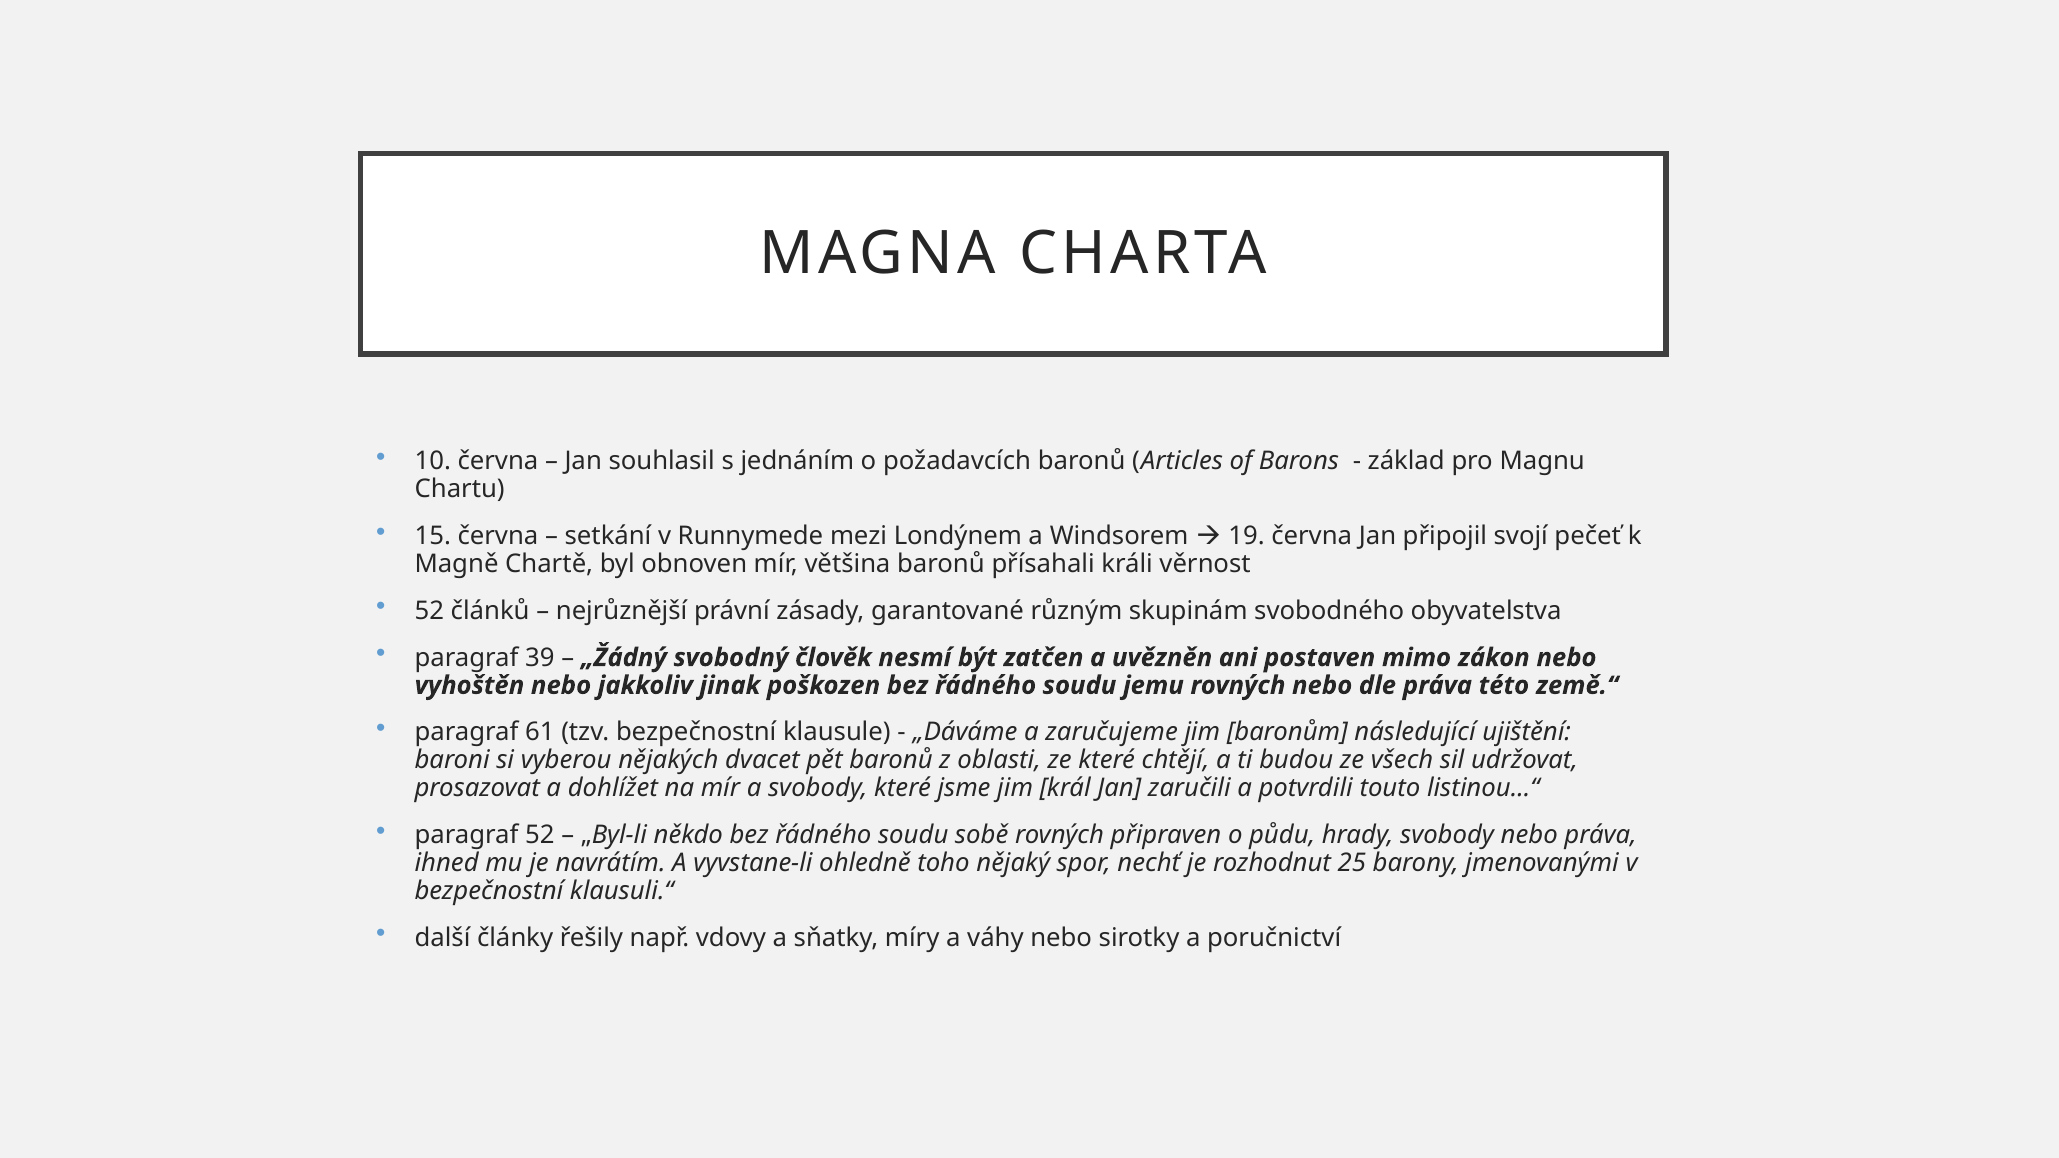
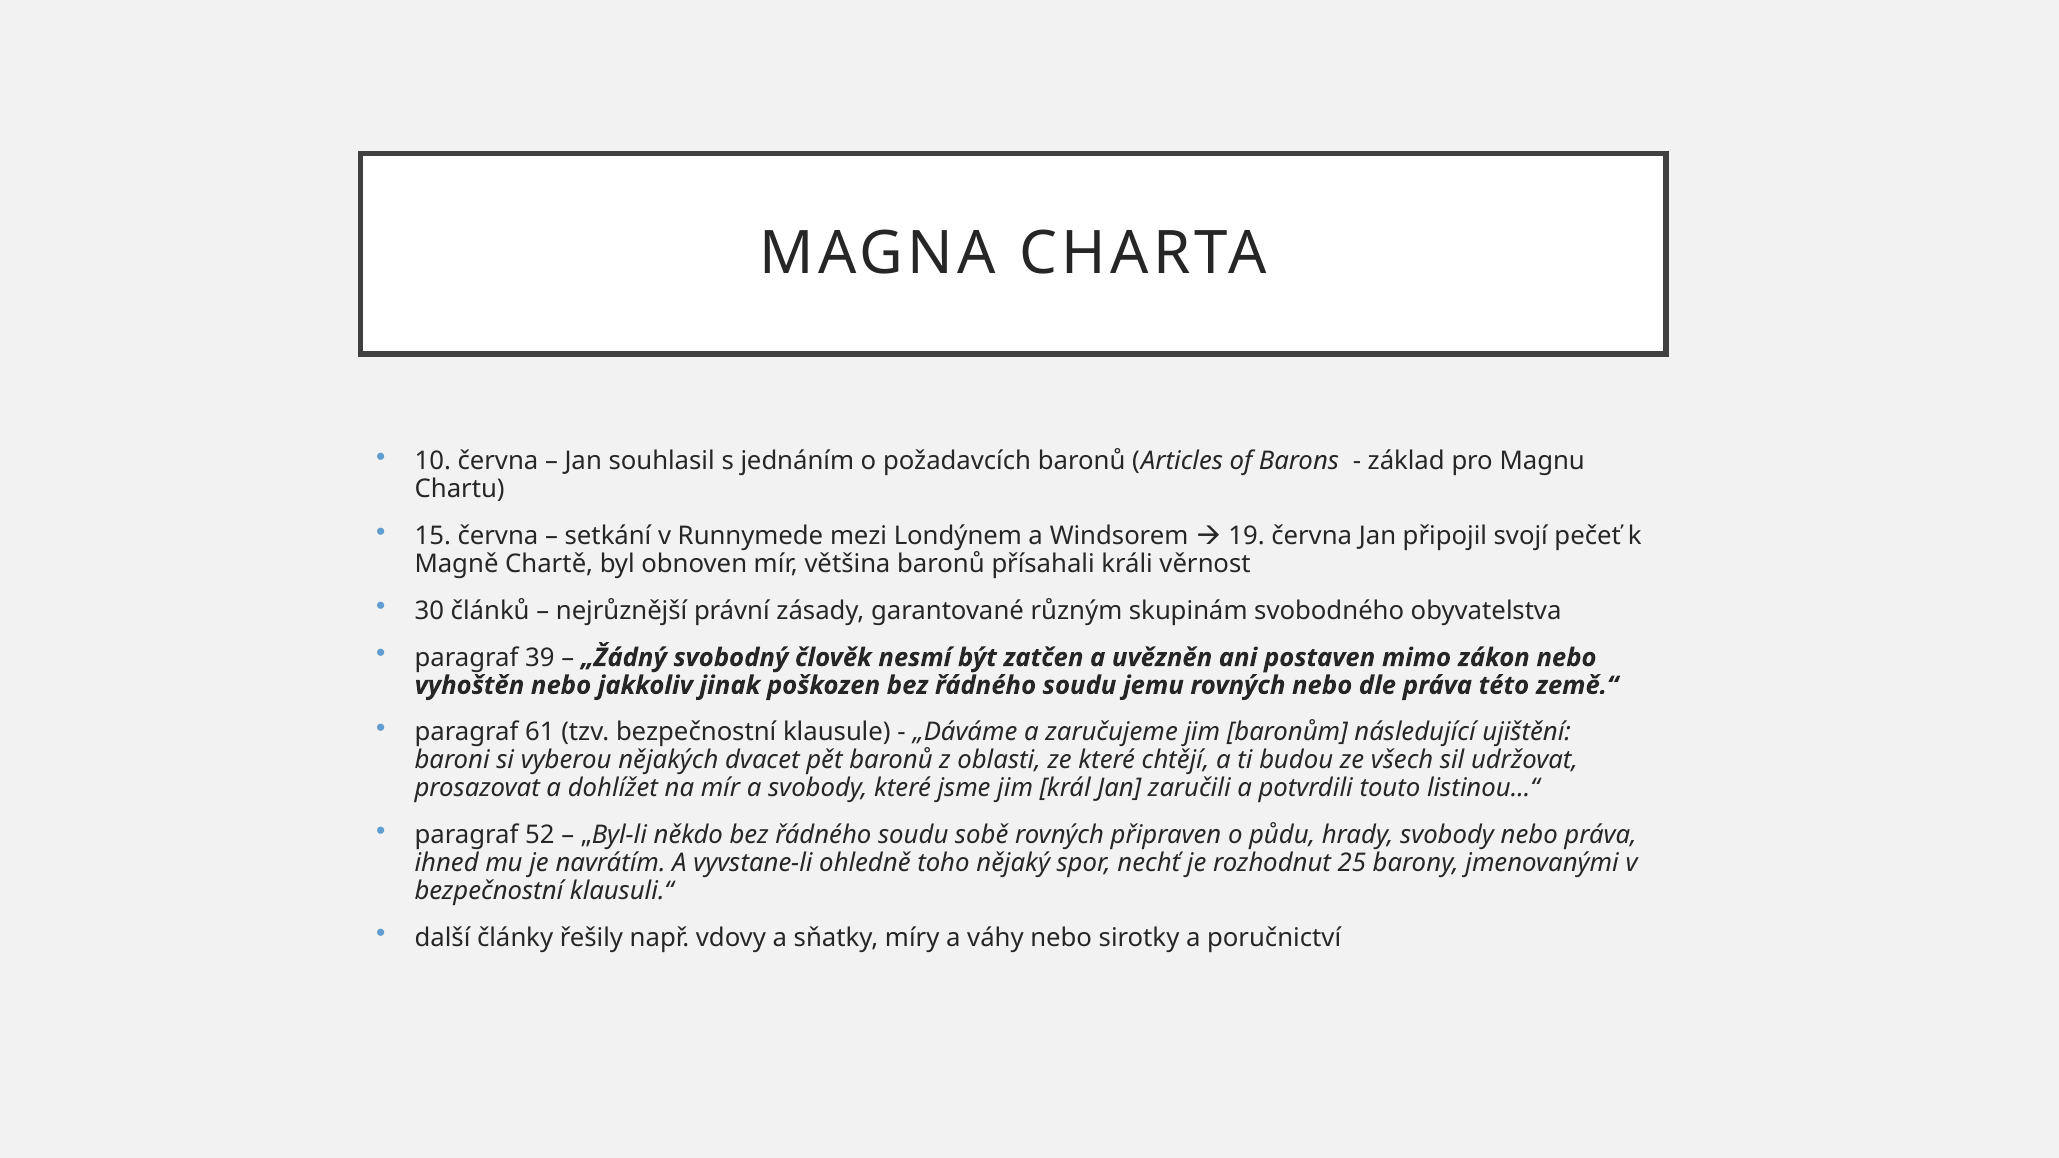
52: 52 -> 30 (429, 611)
